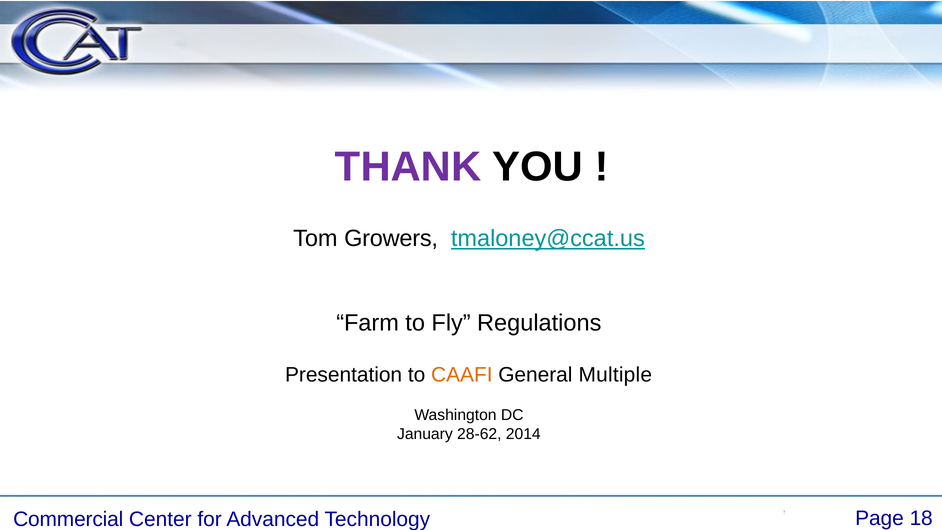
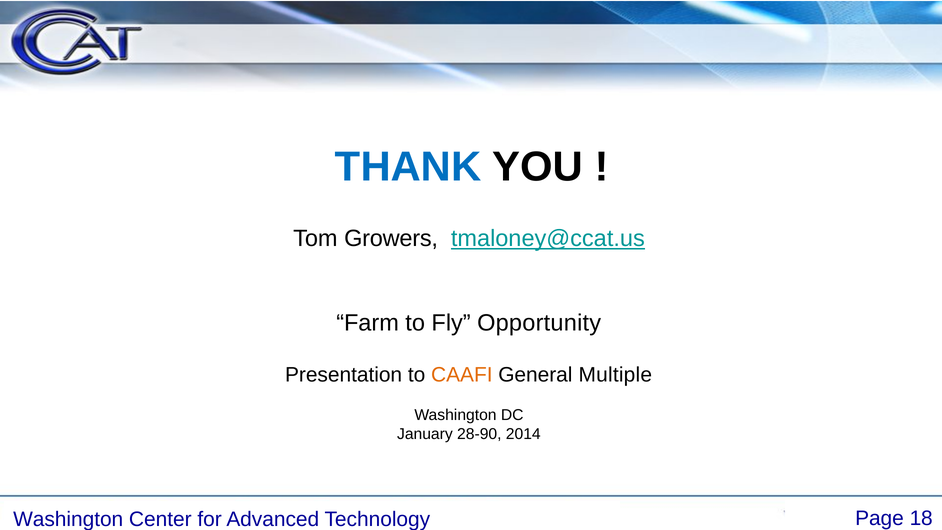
THANK colour: purple -> blue (408, 167)
Regulations: Regulations -> Opportunity (539, 323)
28-62: 28-62 -> 28-90 (479, 434)
Commercial: Commercial -> Washington (68, 519)
